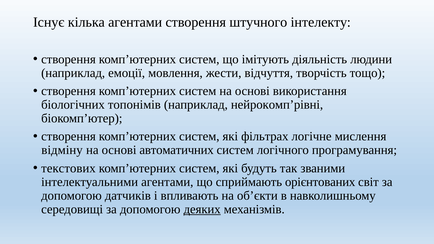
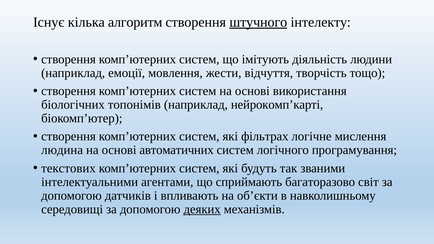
кілька агентами: агентами -> алгоритм (135, 22)
штучного underline: none -> present (258, 22)
нейрокомп’рівні: нейрокомп’рівні -> нейрокомп’карті (277, 105)
відміну: відміну -> людина (62, 150)
орієнтованих: орієнтованих -> багаторазово (320, 182)
